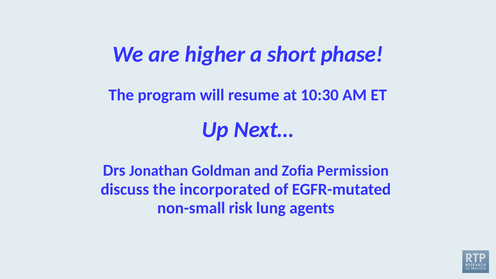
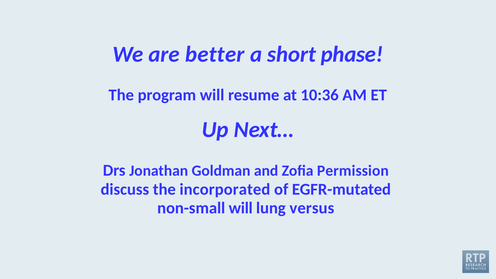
higher: higher -> better (215, 54)
10:30: 10:30 -> 10:36 (320, 95)
non-small risk: risk -> will (241, 208)
agents: agents -> versus (312, 208)
